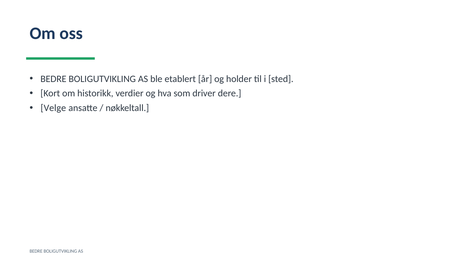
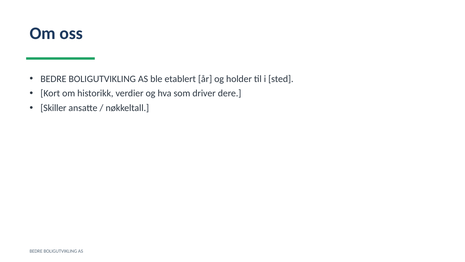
Velge: Velge -> Skiller (53, 108)
